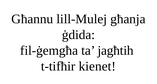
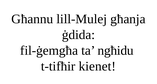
jagħtih: jagħtih -> ngħidu (116, 51)
